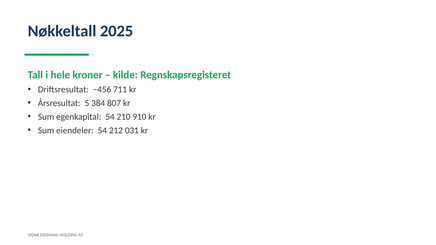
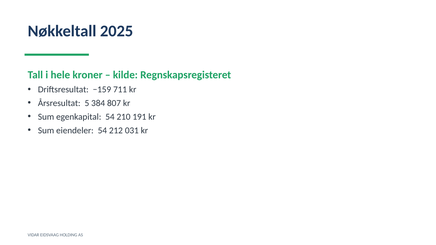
−456: −456 -> −159 (102, 90)
910: 910 -> 191 (139, 117)
